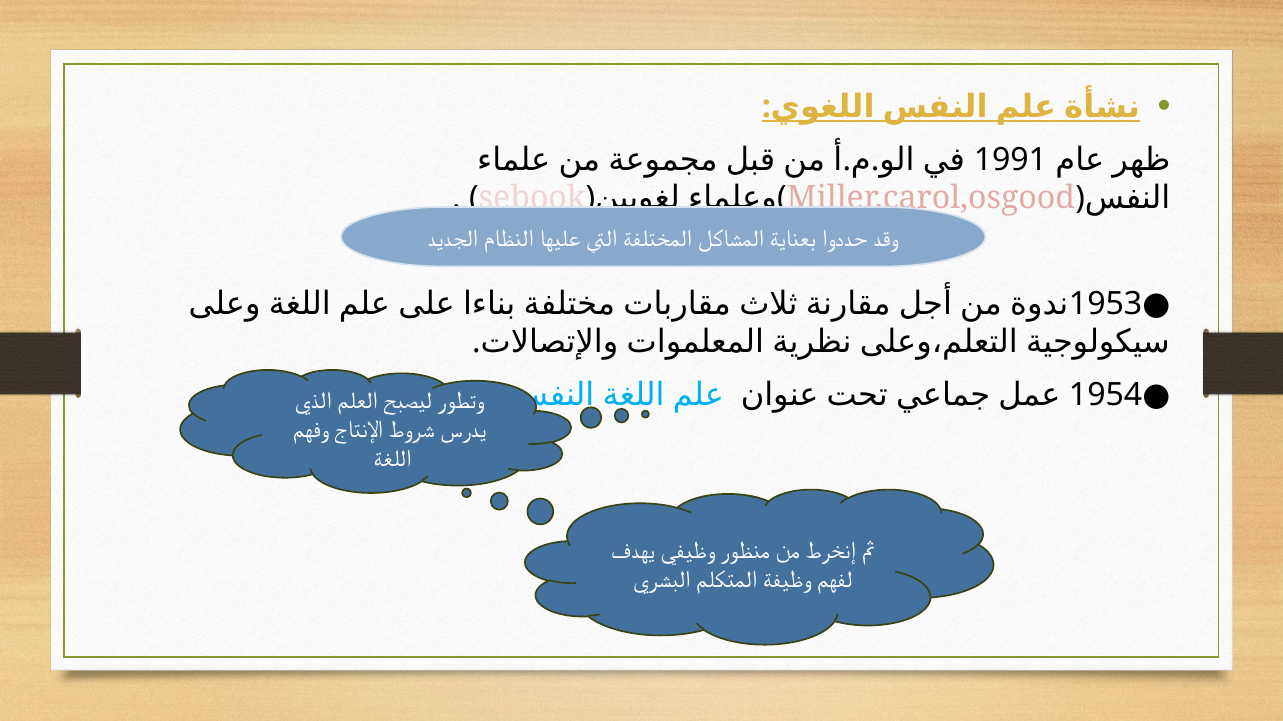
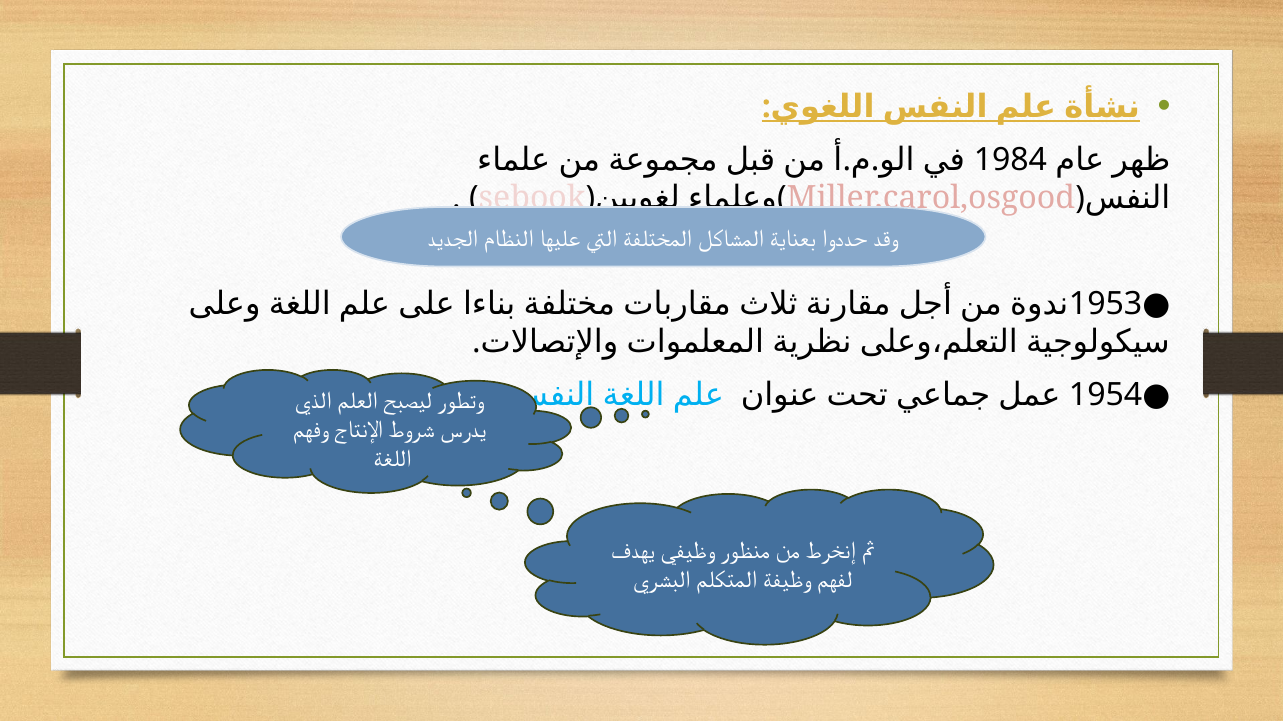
1991: 1991 -> 1984 (1010, 160)
